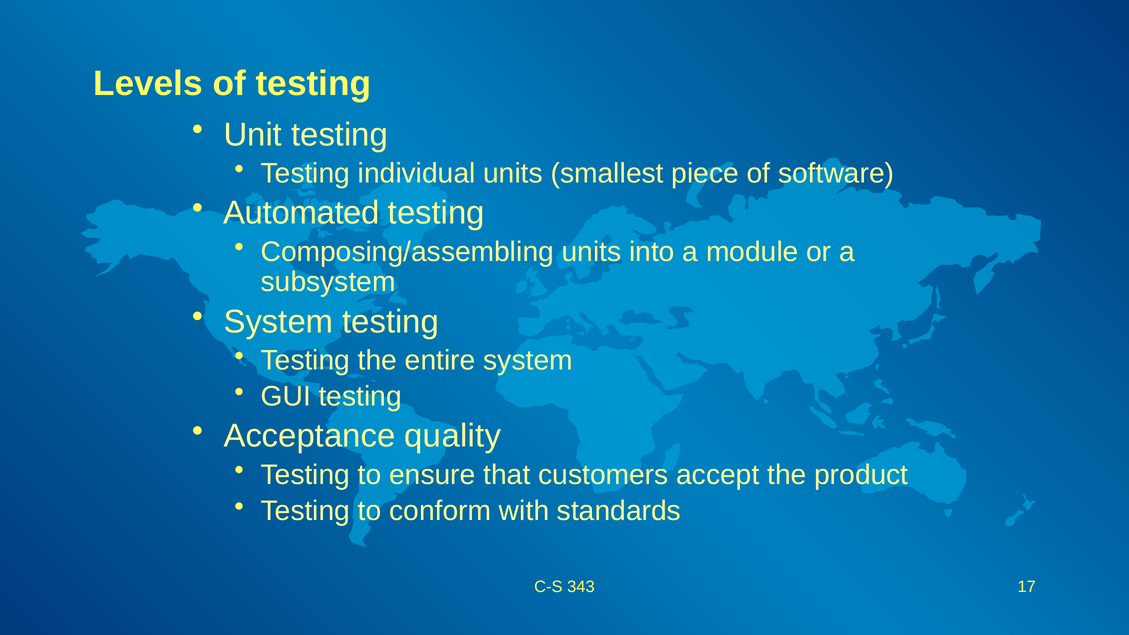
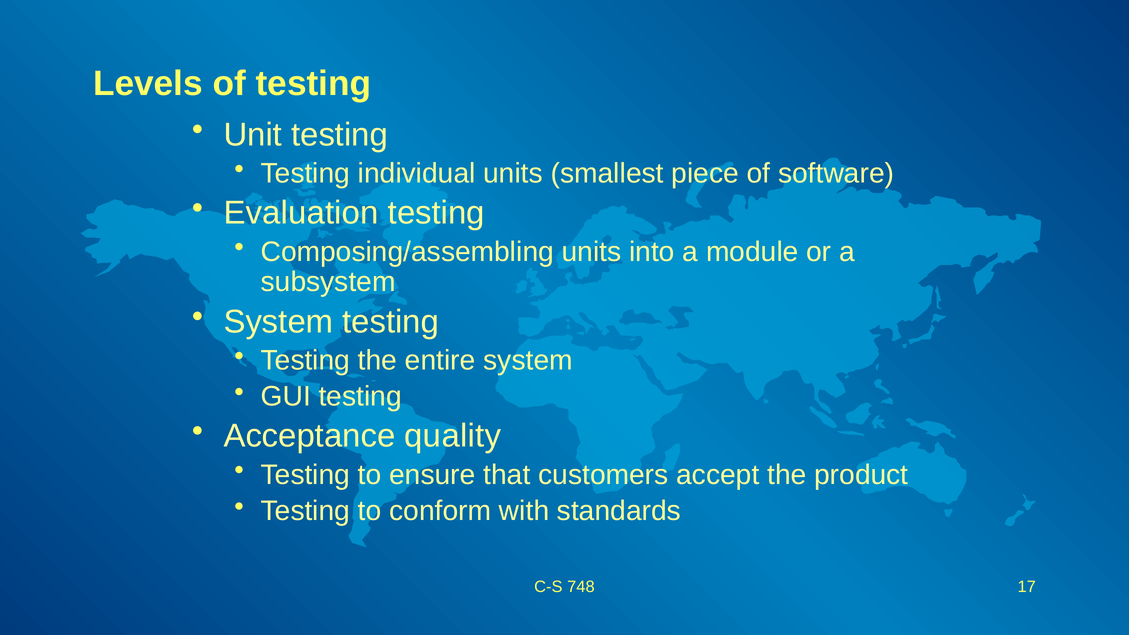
Automated: Automated -> Evaluation (301, 213)
343: 343 -> 748 (581, 587)
